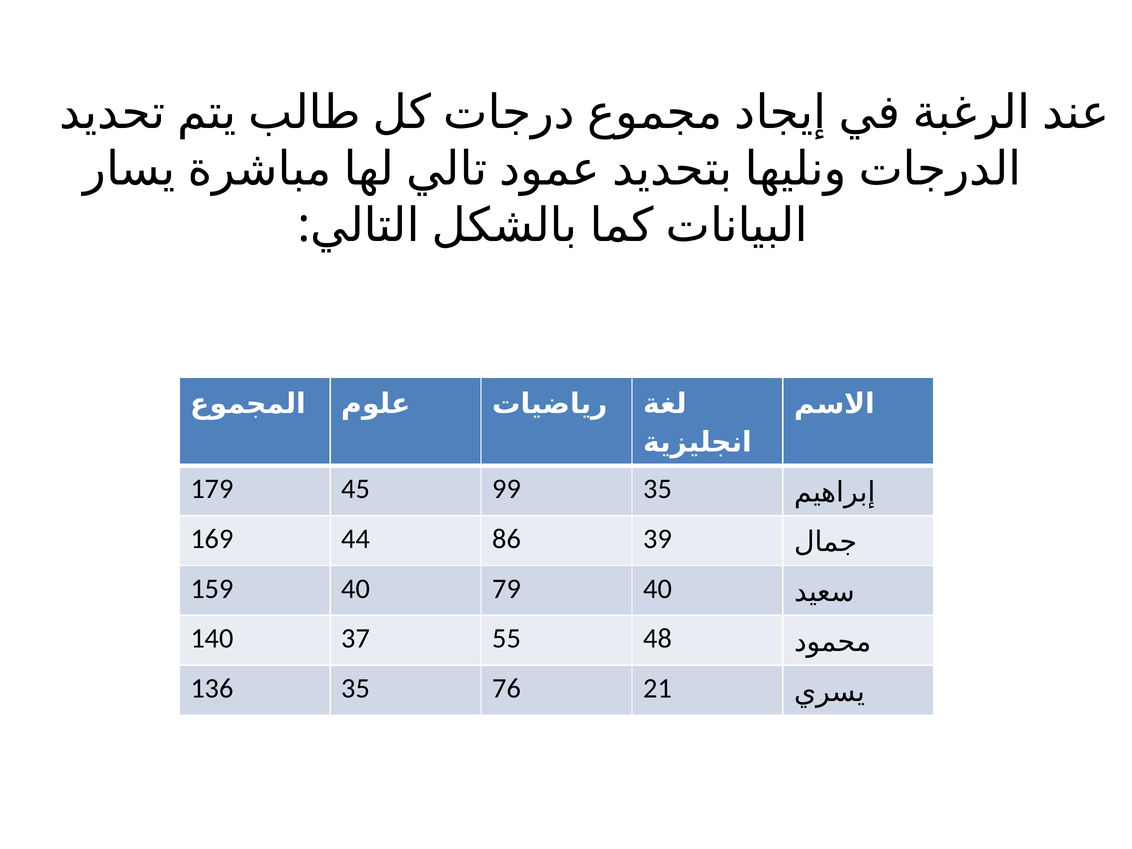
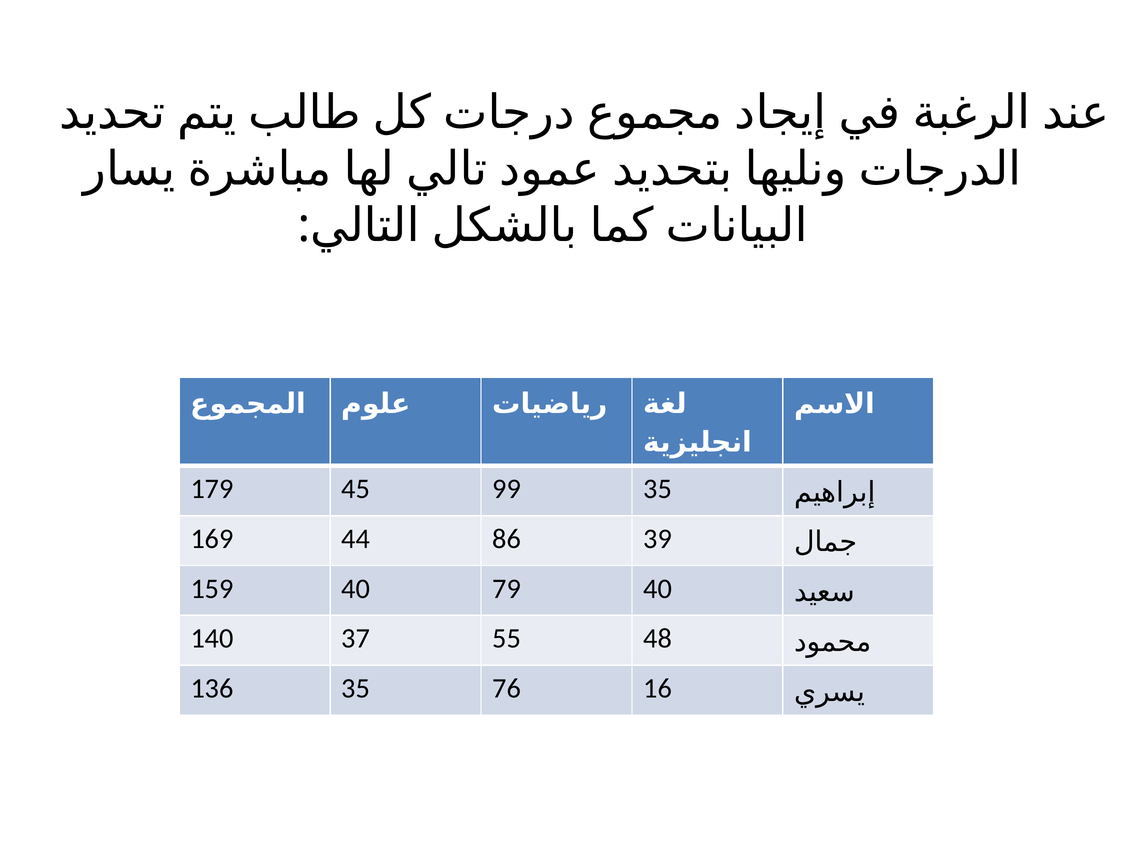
21: 21 -> 16 (658, 688)
